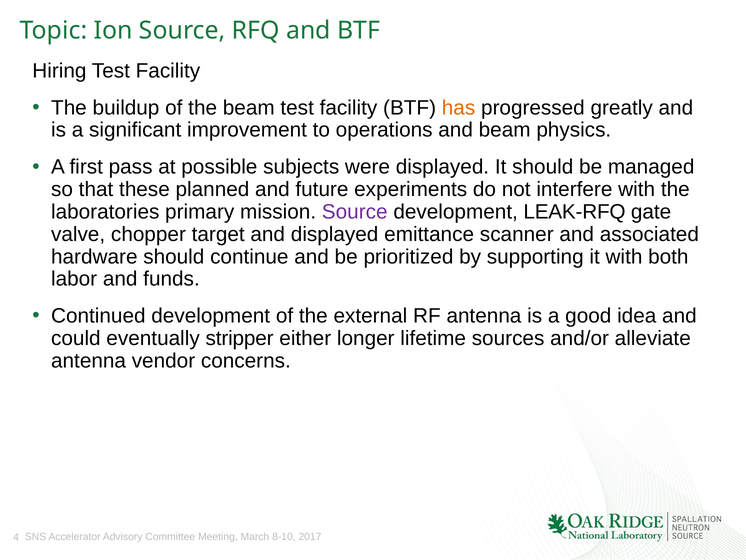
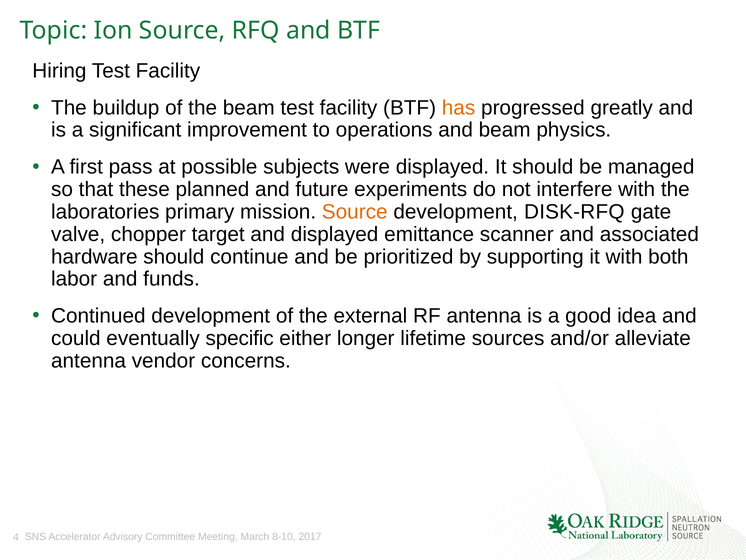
Source colour: purple -> orange (355, 212)
LEAK-RFQ: LEAK-RFQ -> DISK-RFQ (574, 212)
stripper: stripper -> specific (240, 338)
